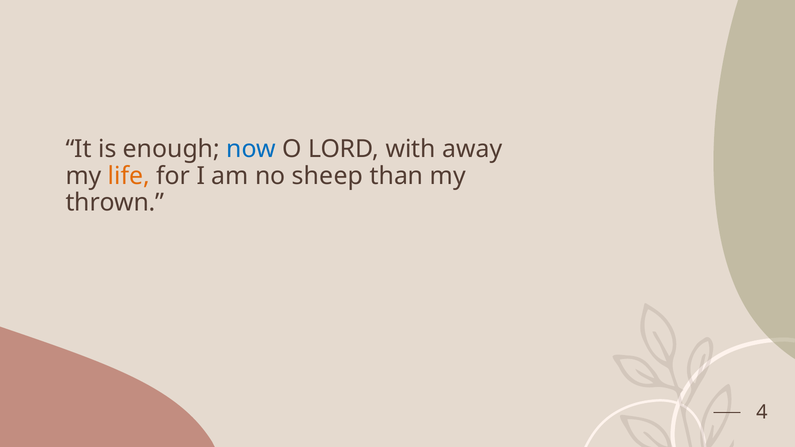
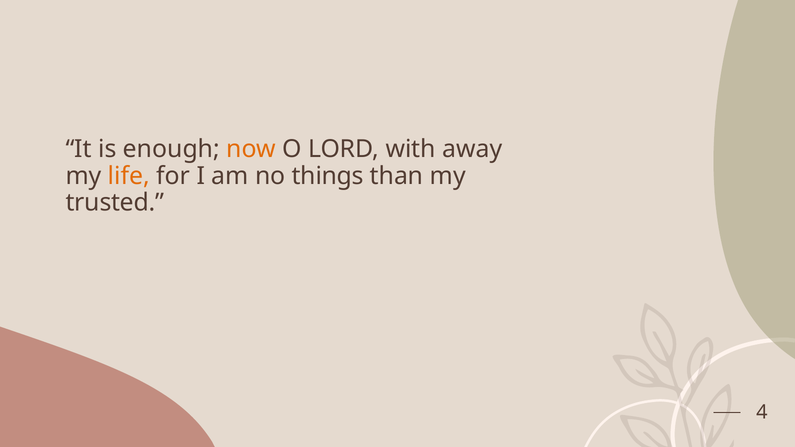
now colour: blue -> orange (251, 149)
sheep: sheep -> things (328, 176)
thrown: thrown -> trusted (115, 203)
